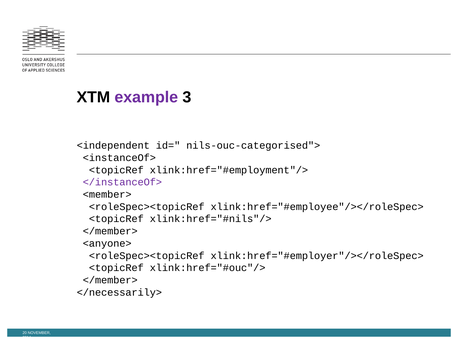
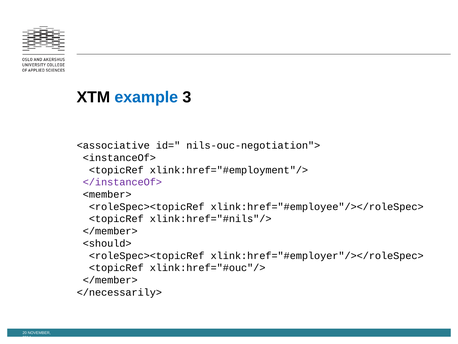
example colour: purple -> blue (146, 97)
<independent: <independent -> <associative (113, 145)
nils-ouc-categorised">: nils-ouc-categorised"> -> nils-ouc-negotiation"> (253, 145)
<anyone>: <anyone> -> <should> (107, 243)
